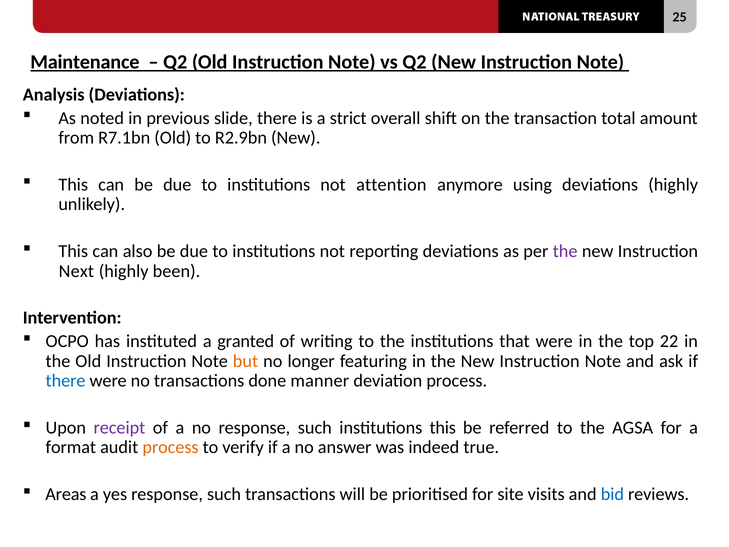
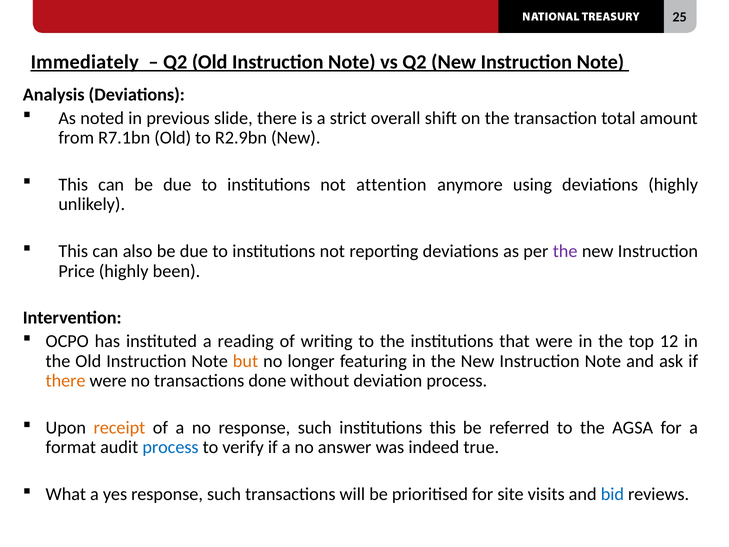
Maintenance: Maintenance -> Immediately (85, 62)
Next: Next -> Price (77, 271)
granted: granted -> reading (246, 341)
22: 22 -> 12 (669, 341)
there colour: blue -> orange (66, 381)
manner: manner -> without (320, 381)
receipt colour: purple -> orange (119, 428)
process colour: orange -> blue (170, 447)
Areas: Areas -> What (66, 494)
